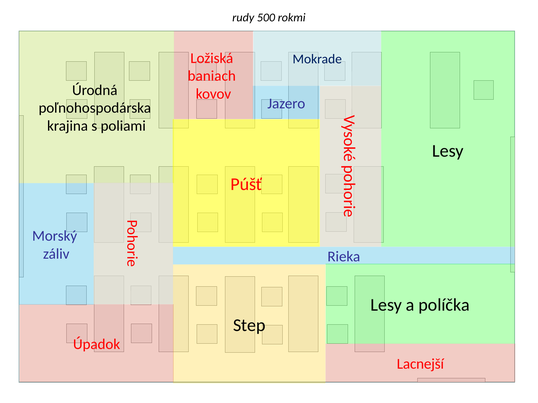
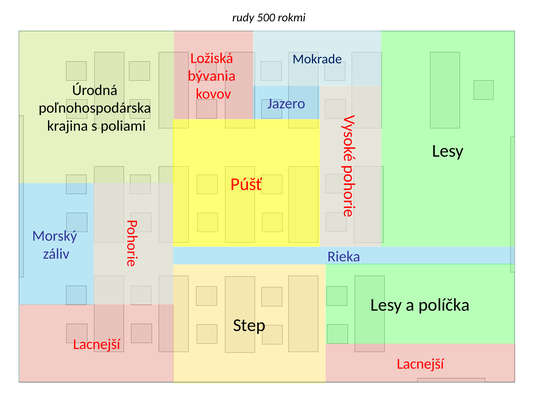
baniach: baniach -> bývania (212, 76)
Úpadok: Úpadok -> Lacnejší (97, 345)
